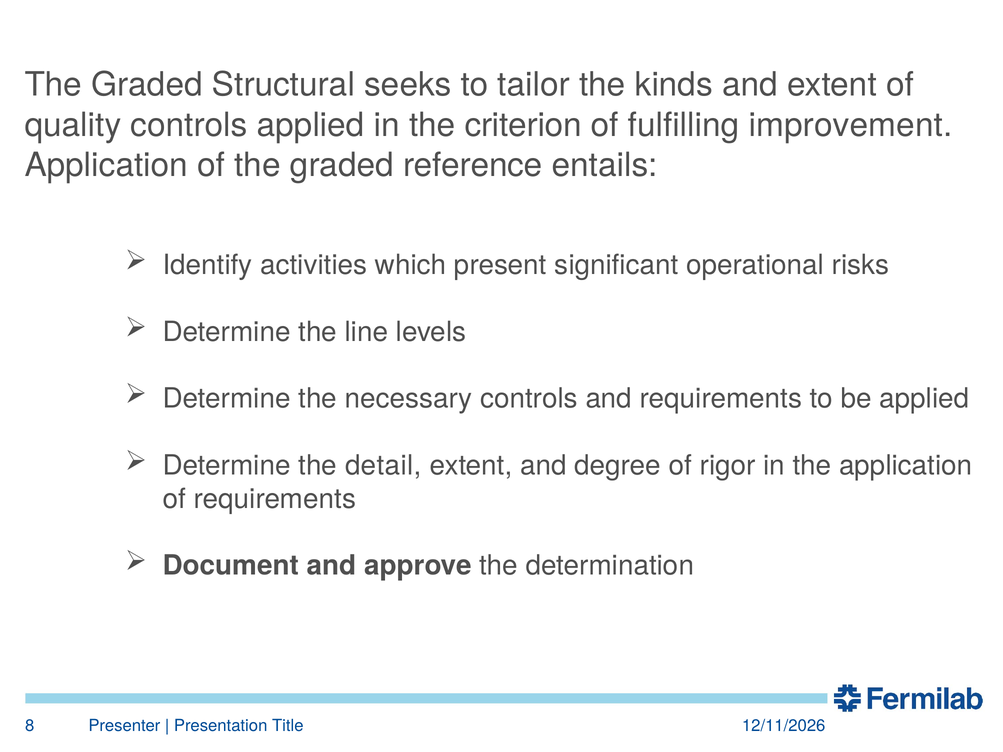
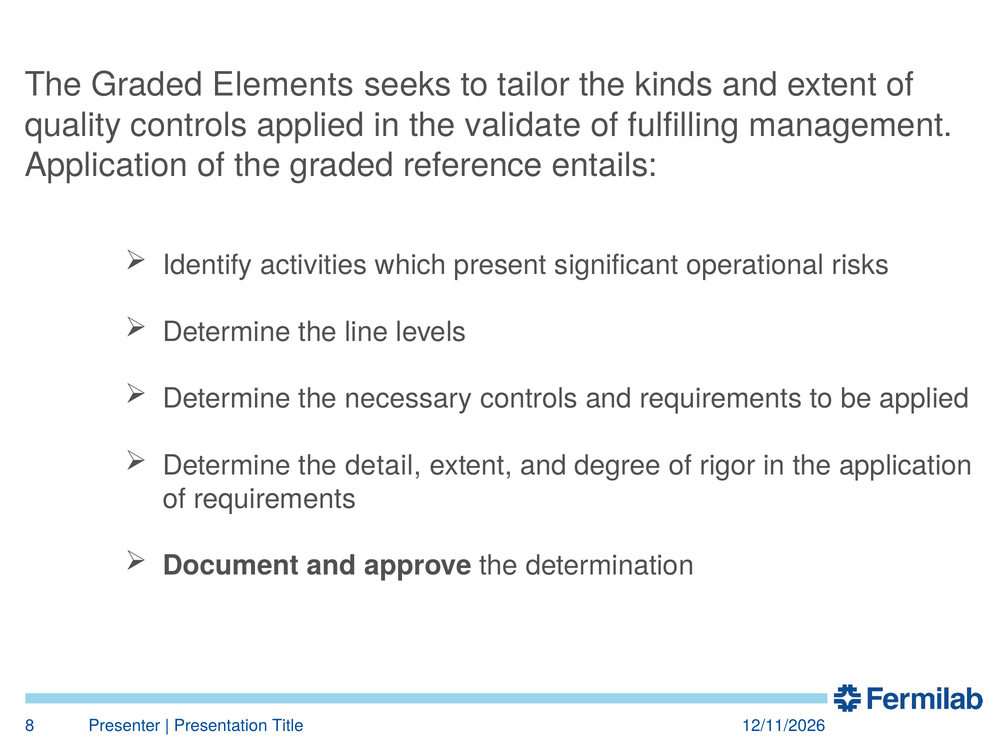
Structural: Structural -> Elements (283, 85)
criterion: criterion -> validate (523, 125)
improvement: improvement -> management (851, 125)
